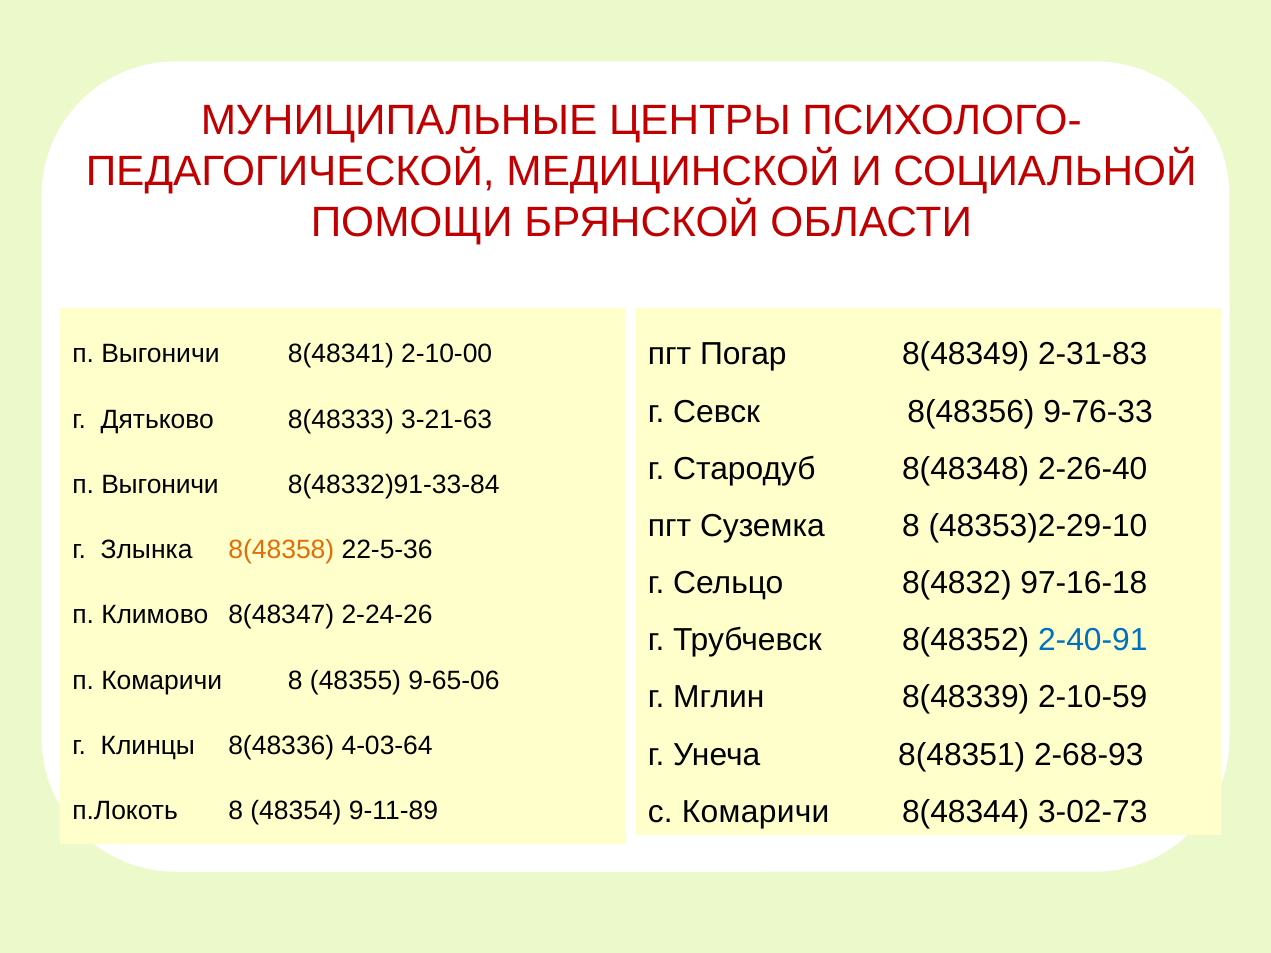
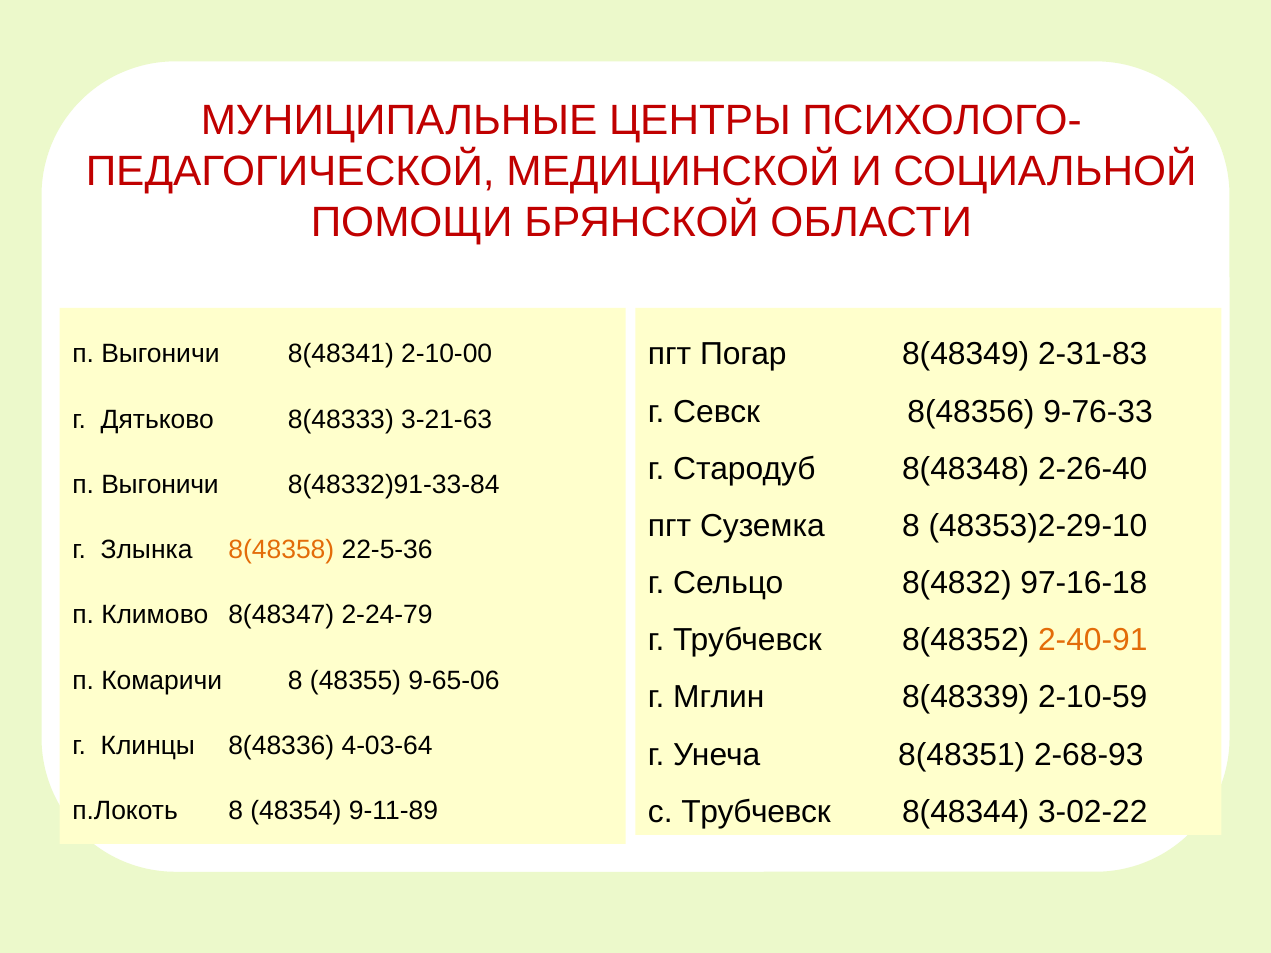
2-24-26: 2-24-26 -> 2-24-79 (387, 615)
2-40-91 colour: blue -> orange (1093, 640)
с Комаричи: Комаричи -> Трубчевск (756, 812)
3-02-73: 3-02-73 -> 3-02-22 (1093, 812)
